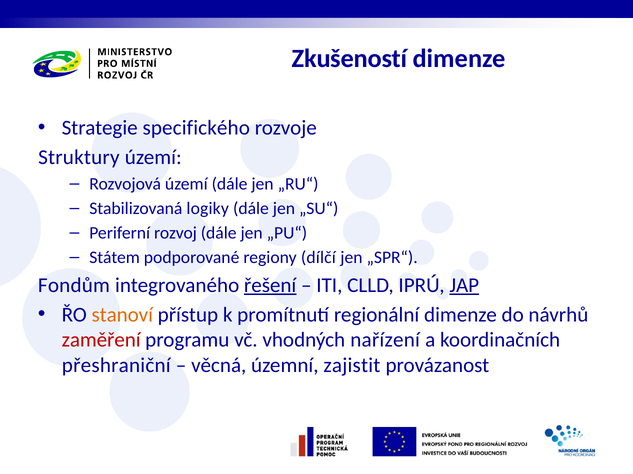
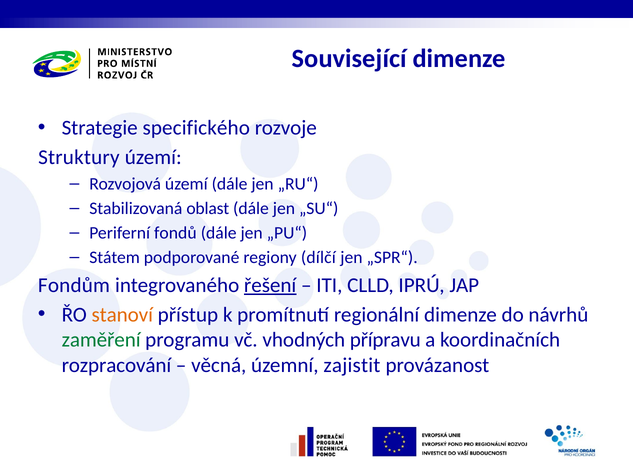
Zkušeností: Zkušeností -> Související (349, 59)
logiky: logiky -> oblast (208, 209)
rozvoj: rozvoj -> fondů (175, 233)
JAP underline: present -> none (464, 286)
zaměření colour: red -> green (101, 340)
nařízení: nařízení -> přípravu (385, 340)
přeshraniční: přeshraniční -> rozpracování (116, 366)
